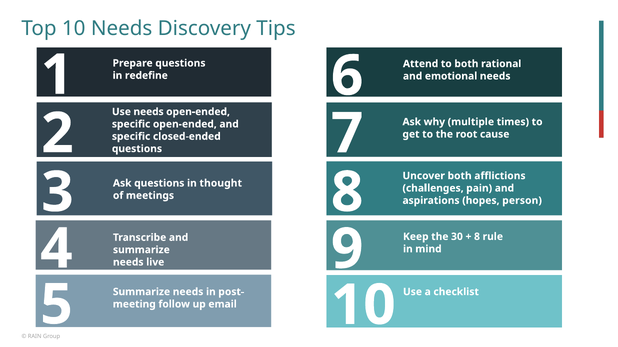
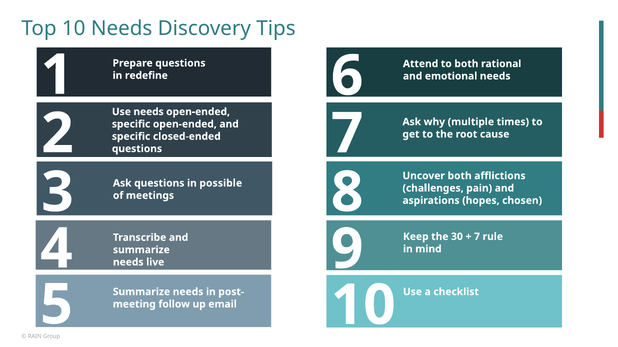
thought: thought -> possible (221, 183)
person: person -> chosen (522, 201)
8: 8 -> 7 (477, 237)
